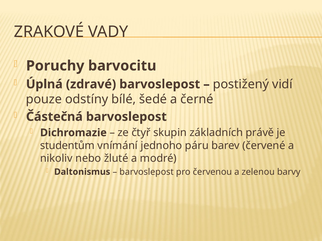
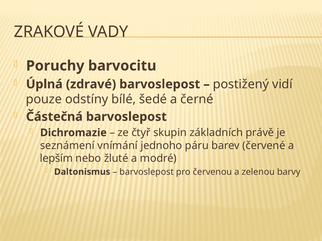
studentům: studentům -> seznámení (67, 146)
nikoliv: nikoliv -> lepším (56, 159)
